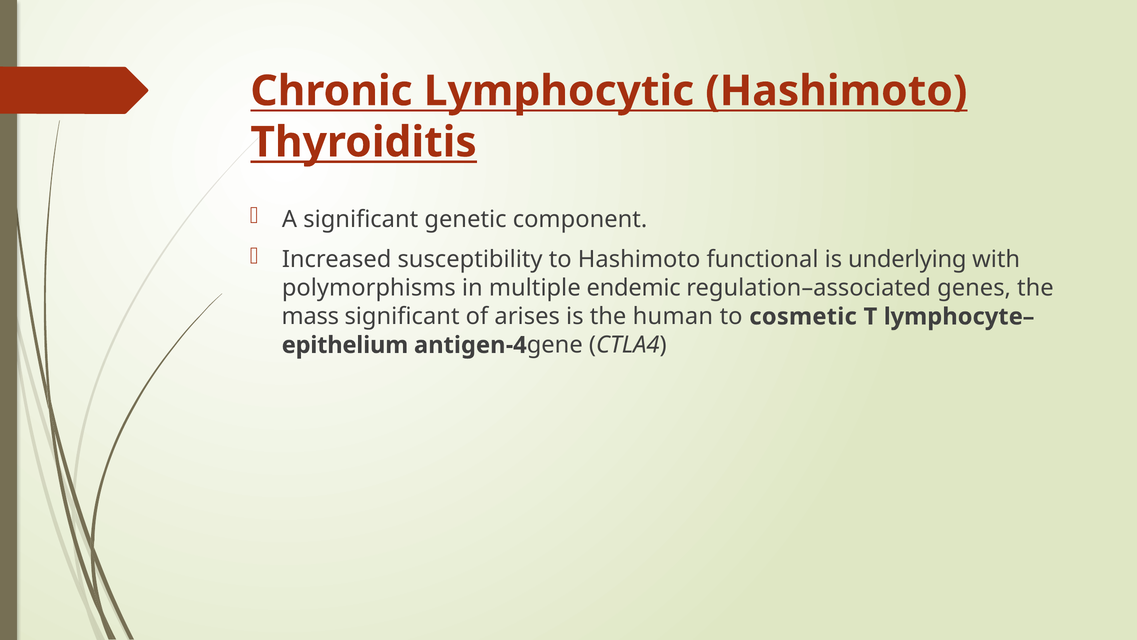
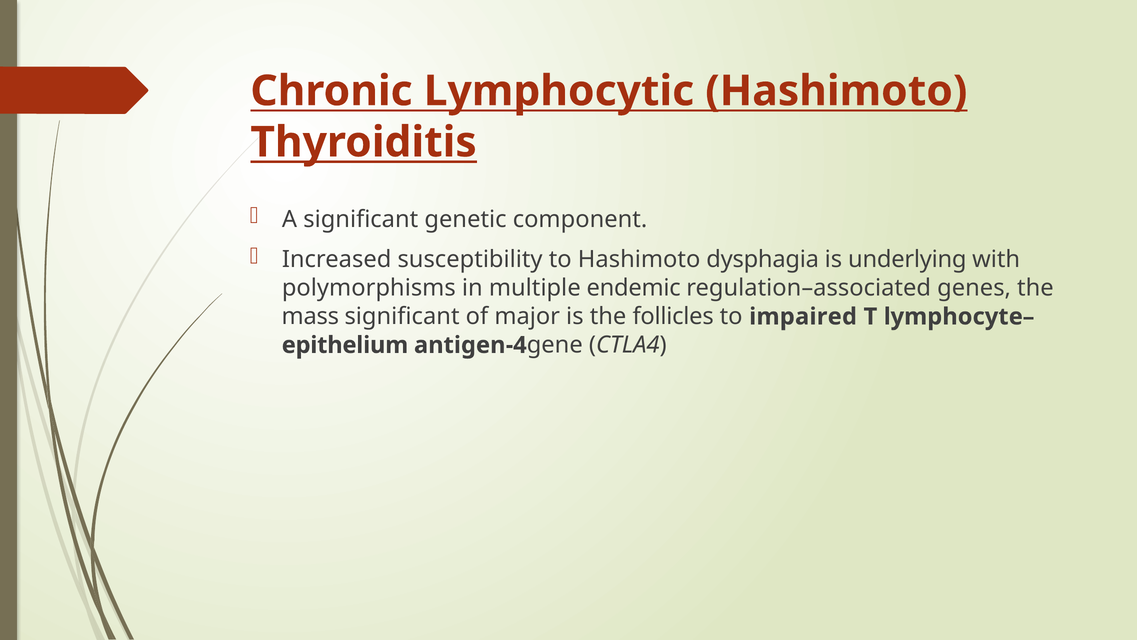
functional: functional -> dysphagia (763, 259)
arises: arises -> major (527, 316)
human: human -> follicles (673, 316)
cosmetic: cosmetic -> impaired (803, 316)
